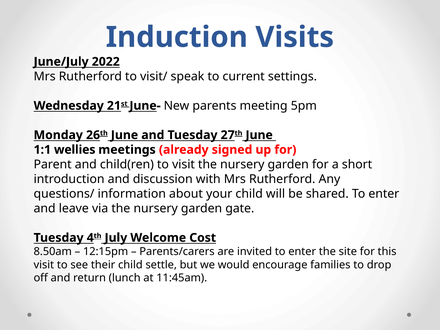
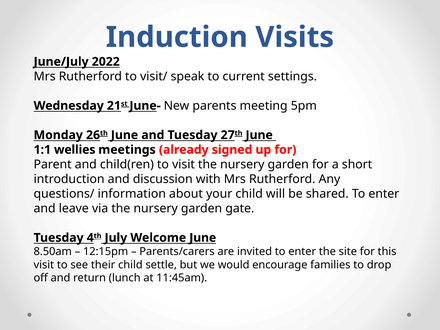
Welcome Cost: Cost -> June (203, 238)
